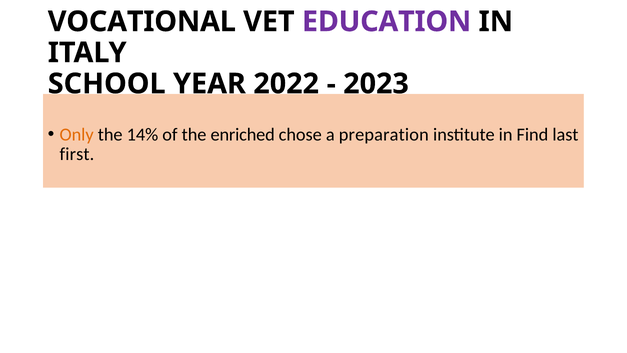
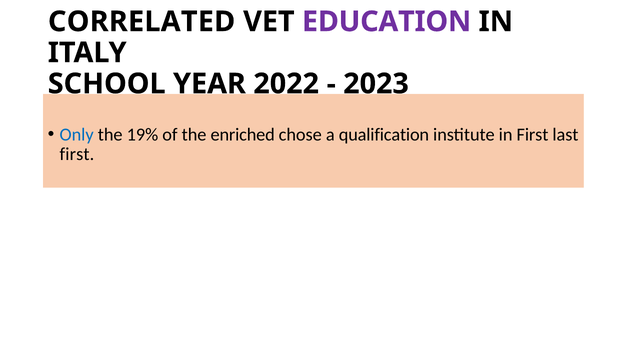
VOCATIONAL: VOCATIONAL -> CORRELATED (142, 22)
Only colour: orange -> blue (77, 135)
14%: 14% -> 19% (142, 135)
preparation: preparation -> qualification (384, 135)
in Find: Find -> First (532, 135)
